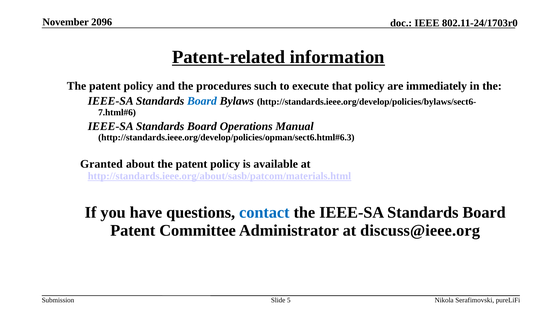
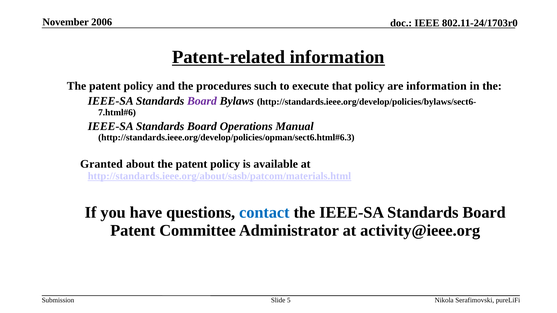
2096: 2096 -> 2006 (102, 22)
are immediately: immediately -> information (436, 86)
Board colour: blue -> purple (202, 101)
discuss@ieee.org: discuss@ieee.org -> activity@ieee.org (420, 231)
